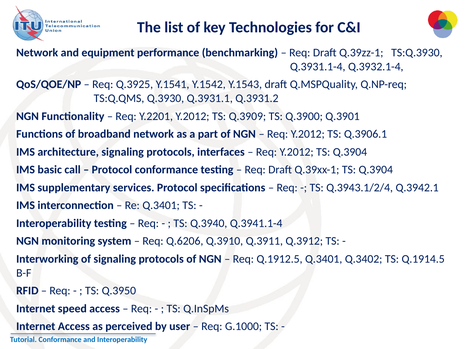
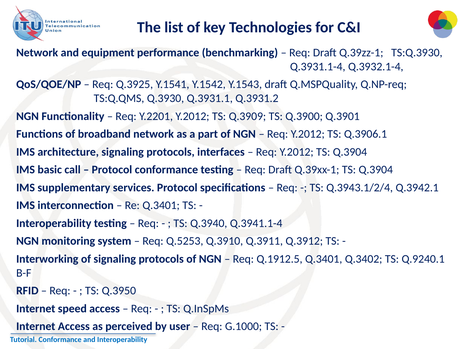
Q.6206: Q.6206 -> Q.5253 (185, 241)
Q.1914.5: Q.1914.5 -> Q.9240.1 (423, 259)
